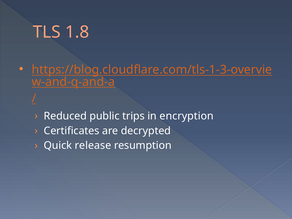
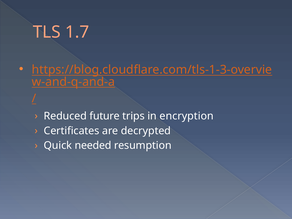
1.8: 1.8 -> 1.7 (77, 32)
public: public -> future (105, 116)
release: release -> needed (93, 145)
